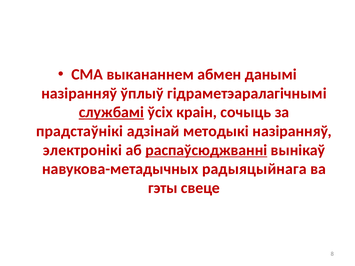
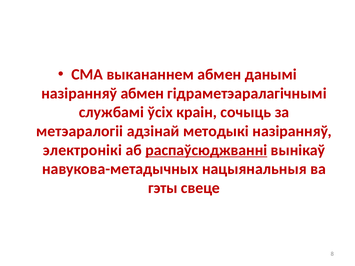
назіранняў ўплыў: ўплыў -> абмен (142, 93)
службамі underline: present -> none (111, 112)
прадстаўнікі: прадстаўнікі -> метэаралогіі (80, 131)
радыяцыйнага: радыяцыйнага -> нацыянальныя (254, 169)
